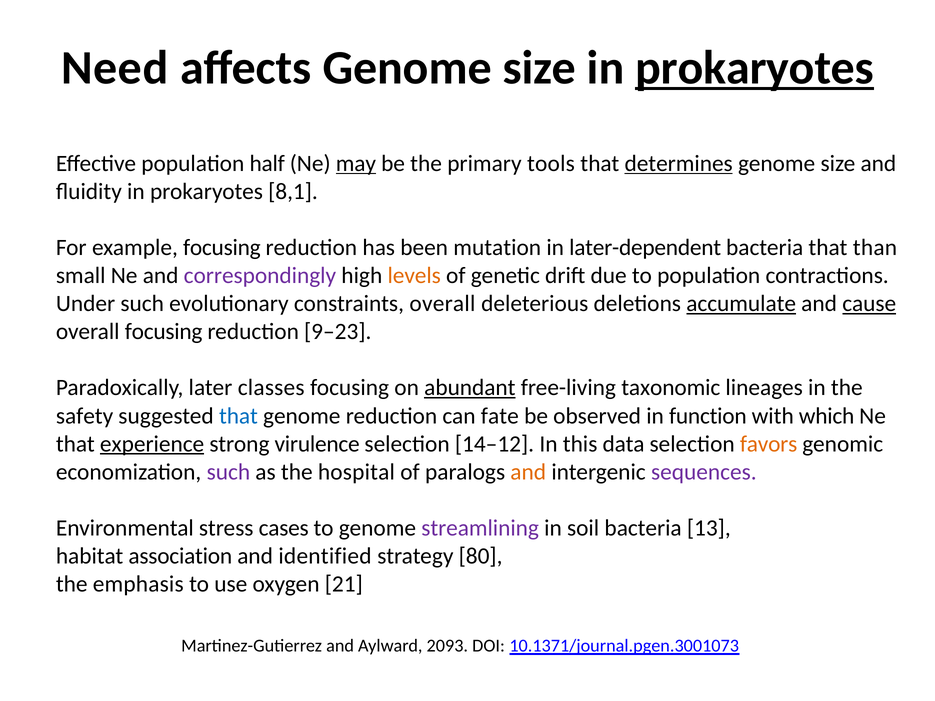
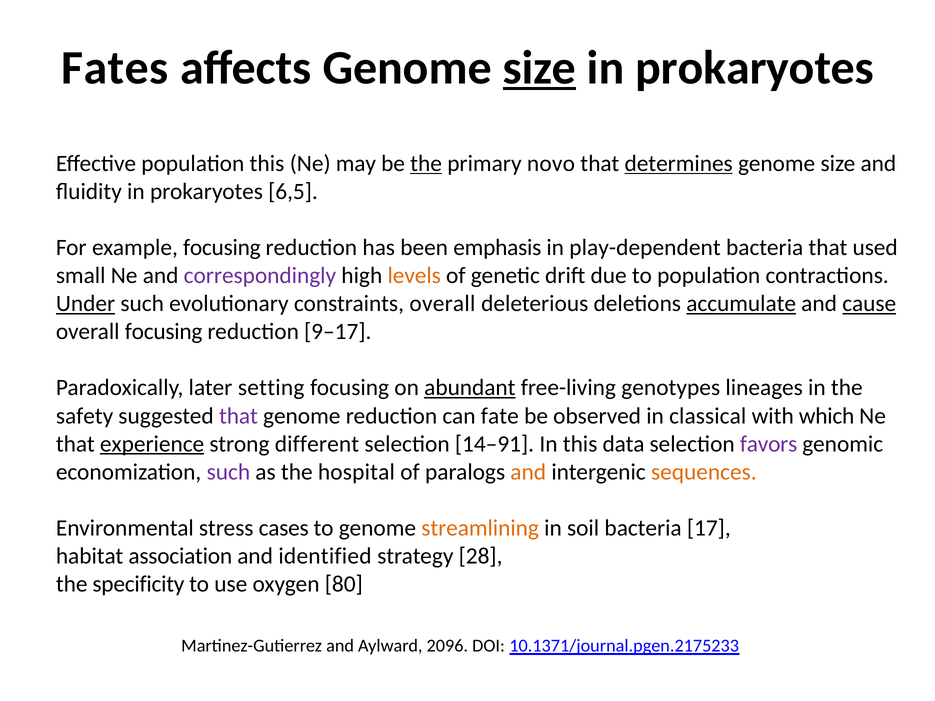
Need: Need -> Fates (115, 68)
size underline: none -> present (539, 68)
prokaryotes underline: present -> none (755, 68)
population half: half -> this (267, 163)
may underline: present -> none (356, 163)
the underline: none -> present (426, 163)
tools: tools -> novo (551, 163)
8,1: 8,1 -> 6,5 (293, 192)
mutation: mutation -> emphasis (497, 248)
later-dependent: later-dependent -> play-dependent (645, 248)
than: than -> used (875, 248)
Under underline: none -> present (86, 304)
9–23: 9–23 -> 9–17 (338, 332)
classes: classes -> setting (271, 388)
taxonomic: taxonomic -> genotypes (671, 388)
that colour: blue -> purple (238, 416)
function: function -> classical (708, 416)
virulence: virulence -> different (317, 444)
14–12: 14–12 -> 14–91 (494, 444)
favors colour: orange -> purple (769, 444)
sequences colour: purple -> orange (704, 472)
streamlining colour: purple -> orange (480, 528)
13: 13 -> 17 (709, 528)
80: 80 -> 28 (481, 556)
emphasis: emphasis -> specificity (138, 584)
21: 21 -> 80 (344, 584)
2093: 2093 -> 2096 (447, 646)
10.1371/journal.pgen.3001073: 10.1371/journal.pgen.3001073 -> 10.1371/journal.pgen.2175233 (624, 646)
